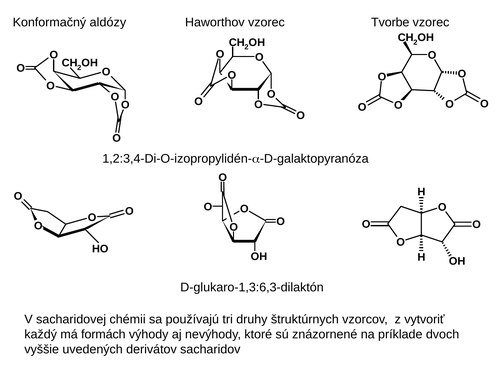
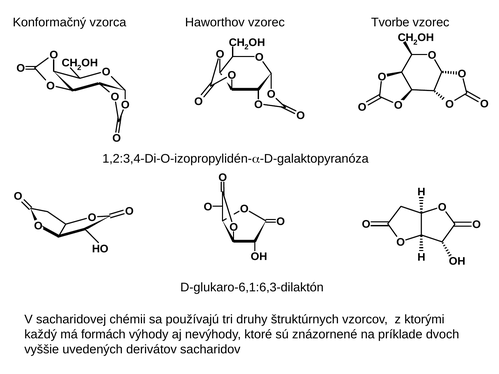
aldózy: aldózy -> vzorca (108, 22)
D-glukaro-1,3:6,3-dilaktón: D-glukaro-1,3:6,3-dilaktón -> D-glukaro-6,1:6,3-dilaktón (252, 288)
vytvoriť: vytvoriť -> ktorými (424, 320)
